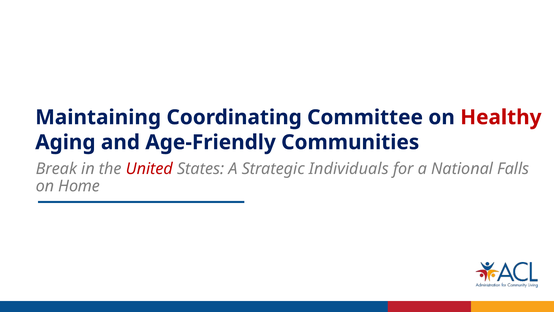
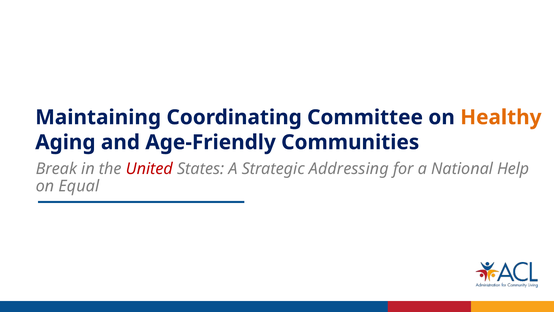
Healthy colour: red -> orange (501, 117)
Individuals: Individuals -> Addressing (349, 169)
Falls: Falls -> Help (513, 169)
Home: Home -> Equal (79, 186)
